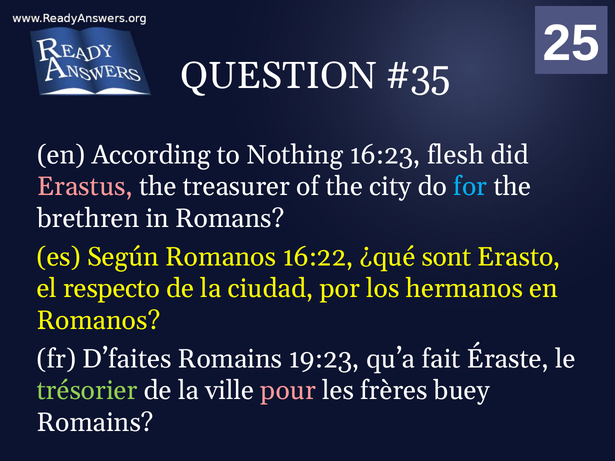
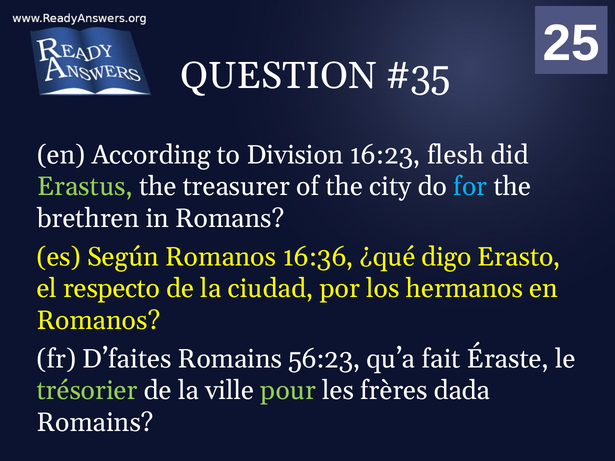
Nothing: Nothing -> Division (295, 155)
Erastus colour: pink -> light green (85, 187)
16:22: 16:22 -> 16:36 (318, 257)
sont: sont -> digo (446, 257)
19:23: 19:23 -> 56:23 (324, 359)
pour colour: pink -> light green (288, 391)
buey: buey -> dada (462, 391)
